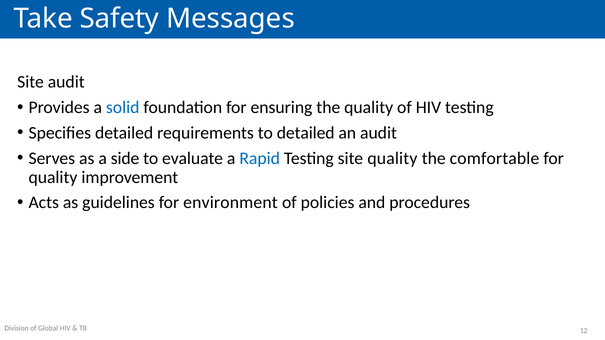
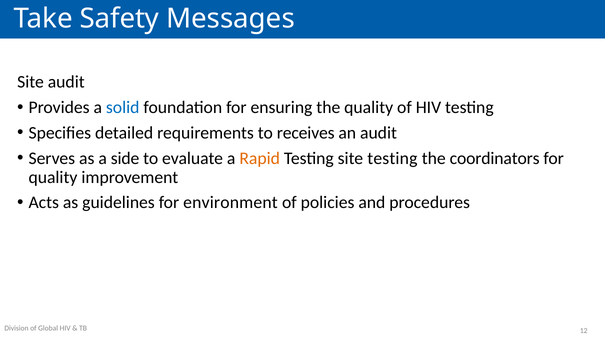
to detailed: detailed -> receives (306, 133)
Rapid colour: blue -> orange (260, 158)
site quality: quality -> testing (392, 158)
comfortable: comfortable -> coordinators (495, 158)
